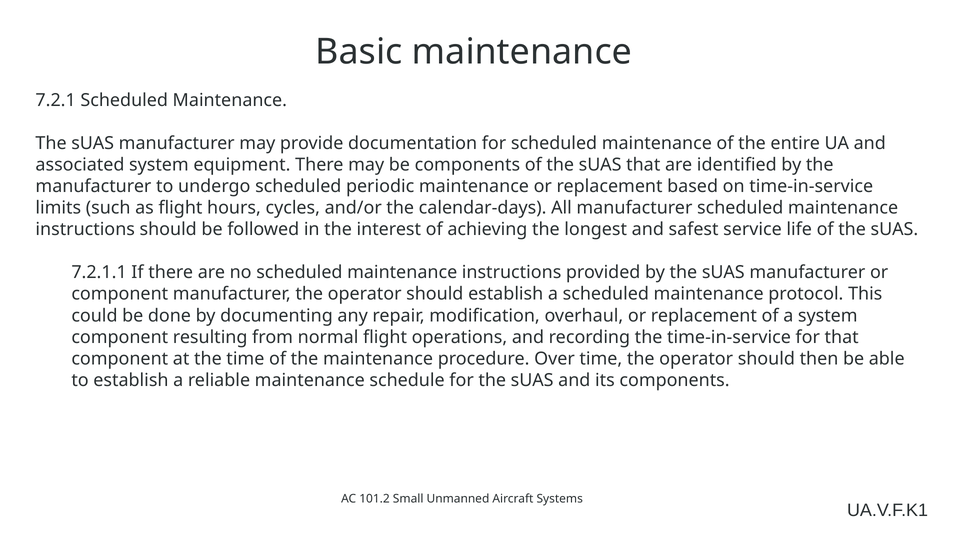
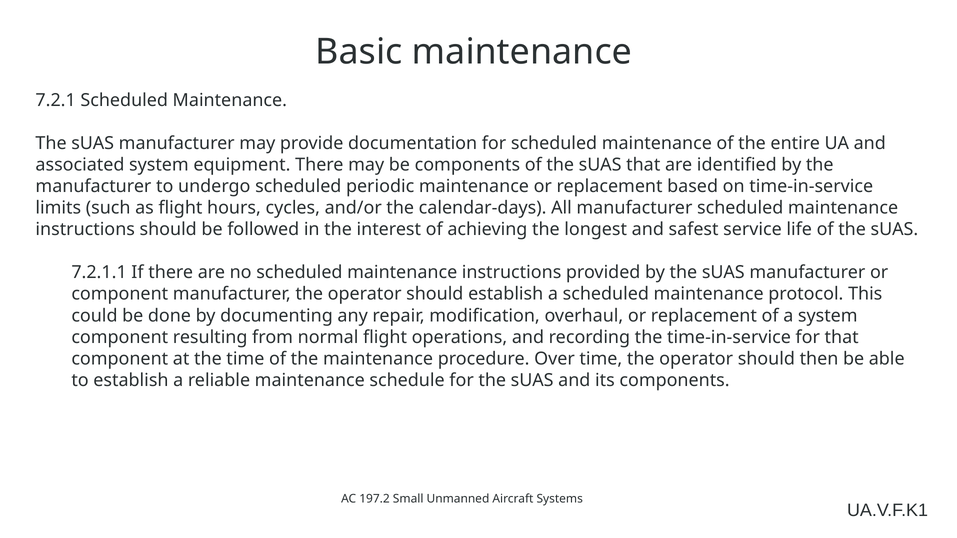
101.2: 101.2 -> 197.2 (375, 499)
